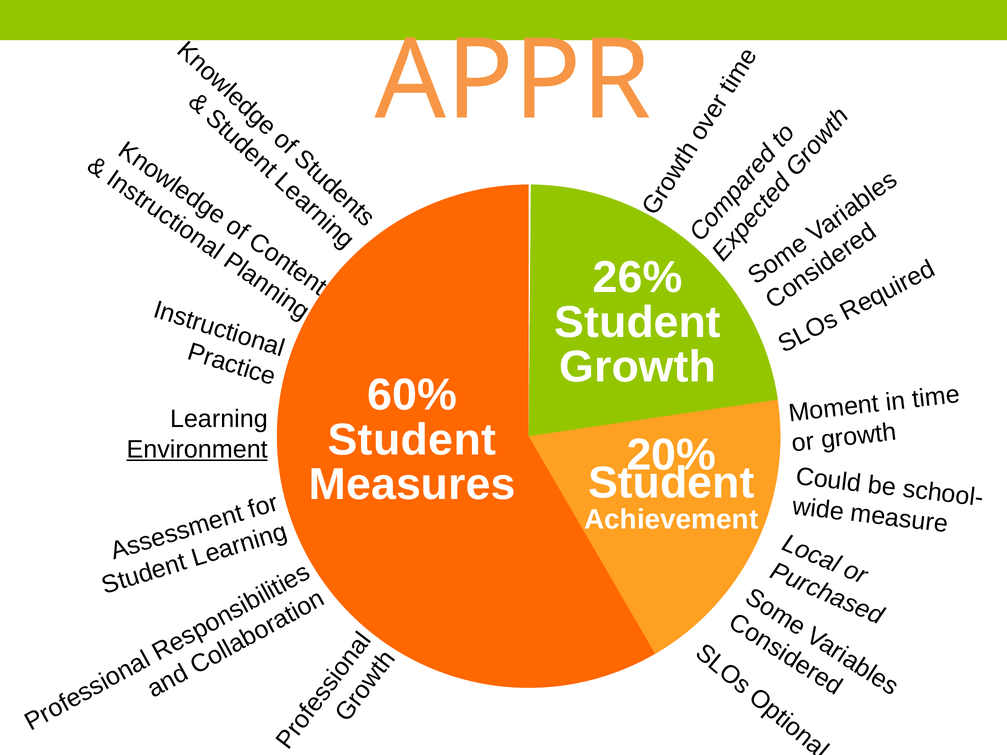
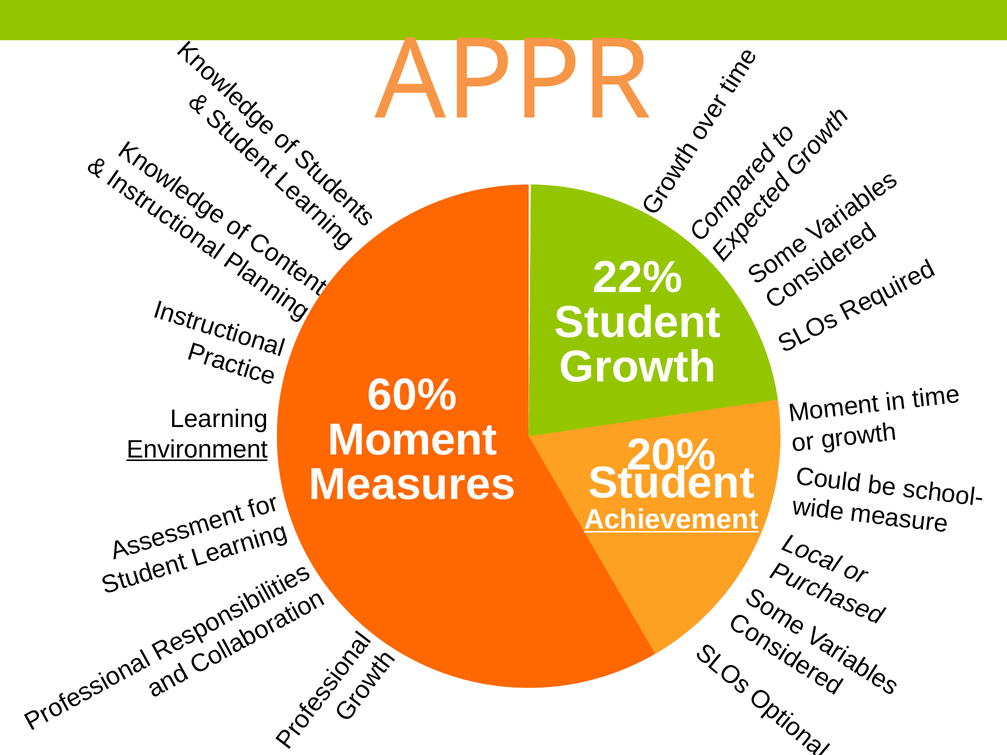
26%: 26% -> 22% (638, 278)
Student: Student -> Moment (412, 440)
Achievement underline: none -> present (671, 520)
